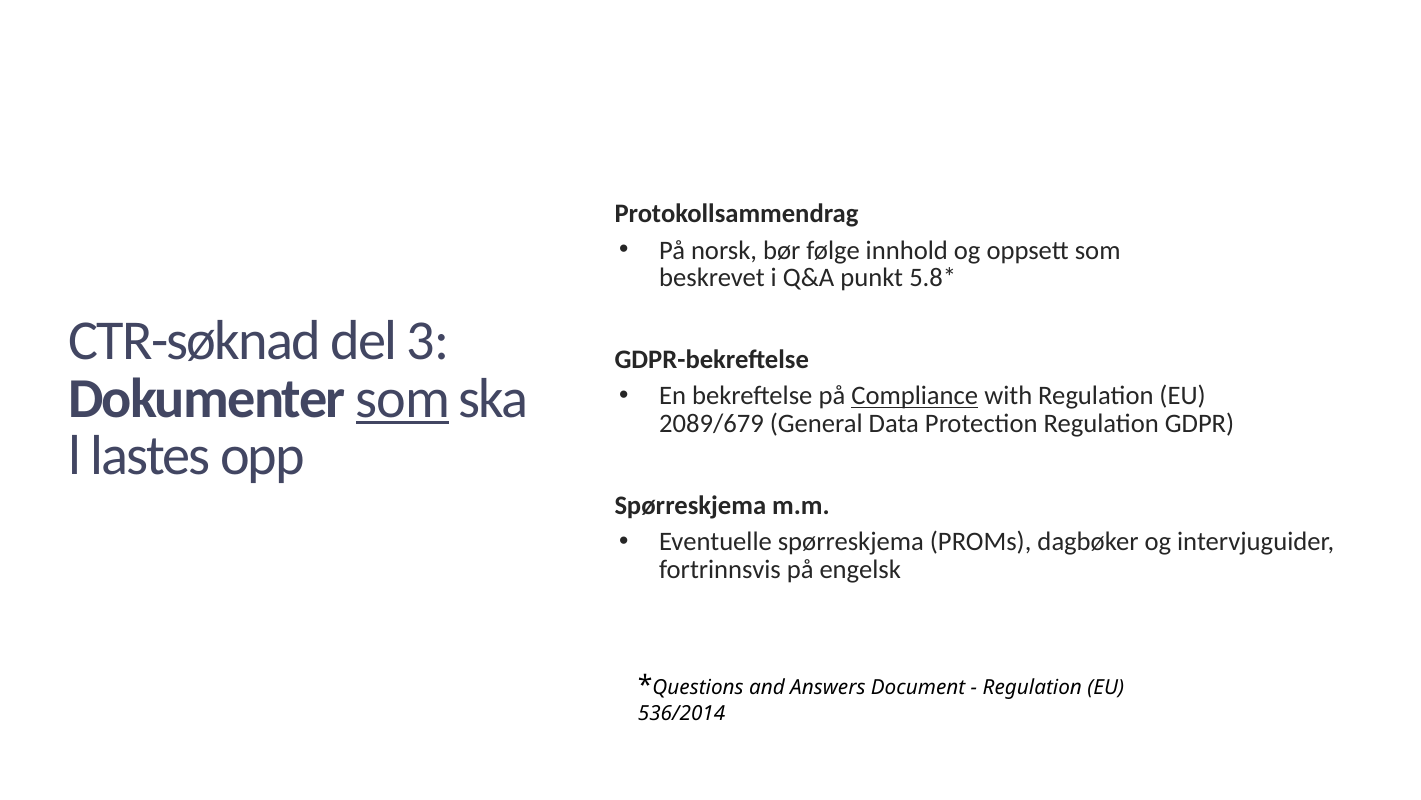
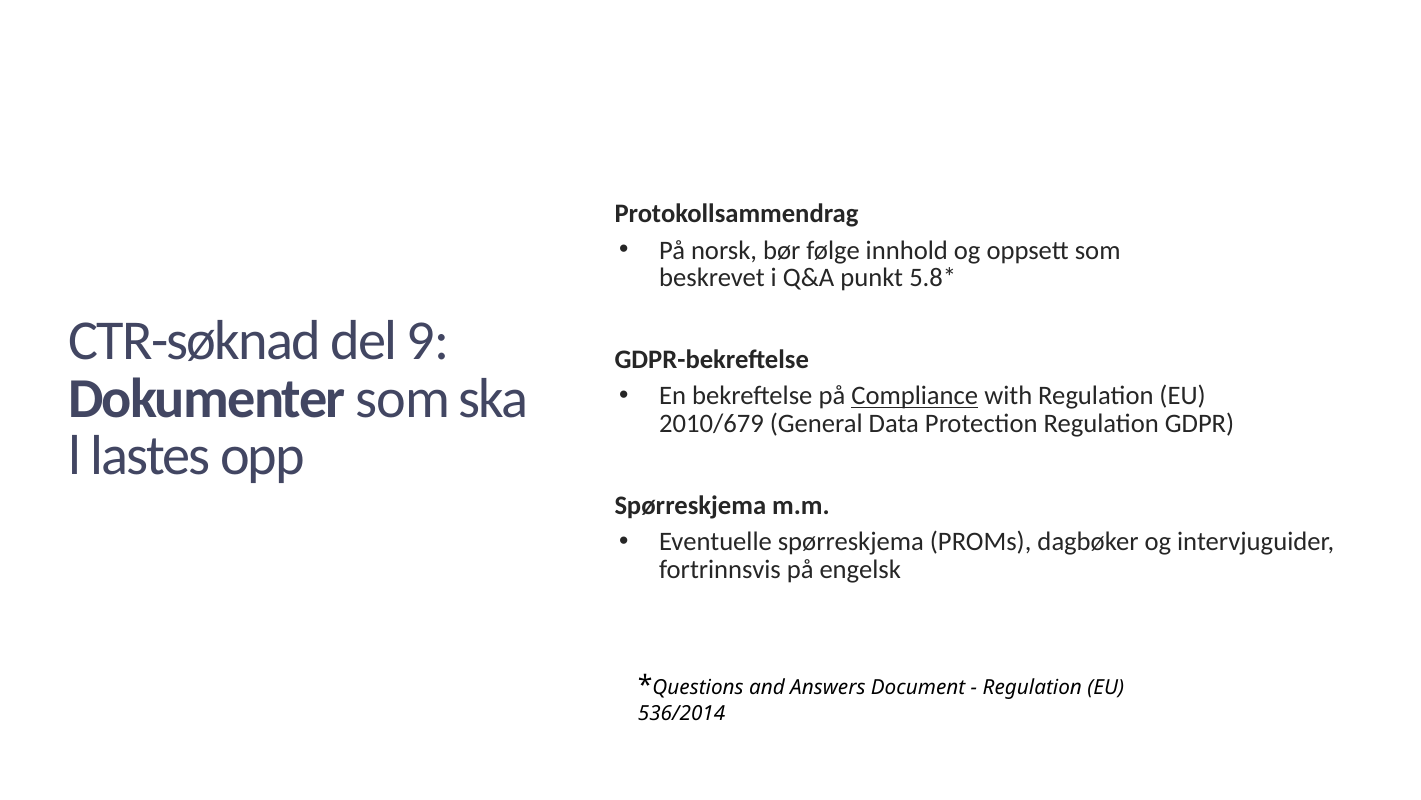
3: 3 -> 9 (428, 341)
som underline: present -> none (403, 398)
2089/679: 2089/679 -> 2010/679 (712, 423)
